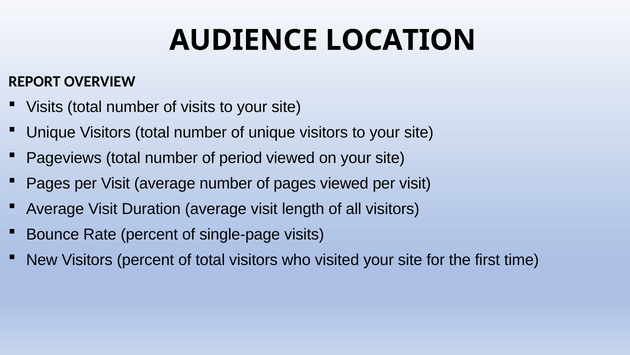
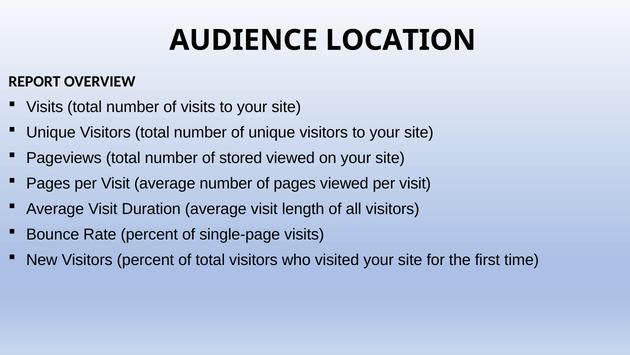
period: period -> stored (241, 158)
